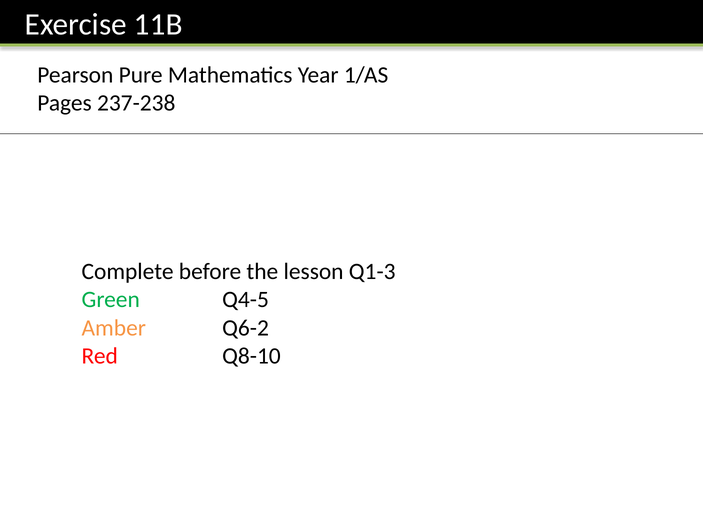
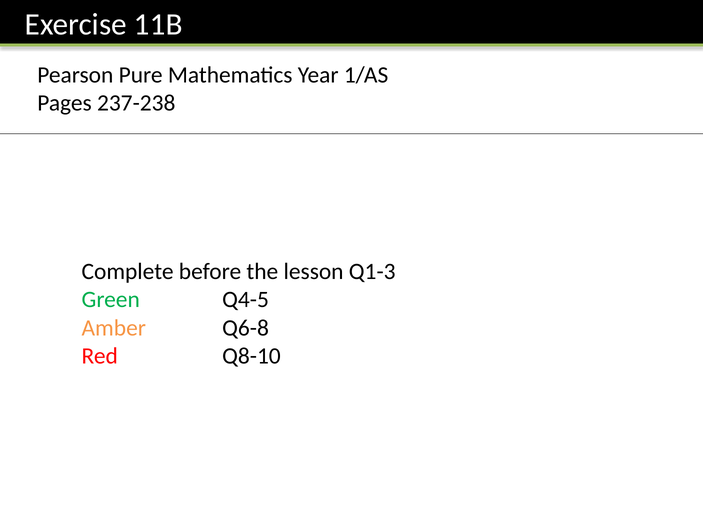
Q6-2: Q6-2 -> Q6-8 (246, 328)
